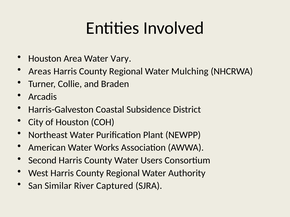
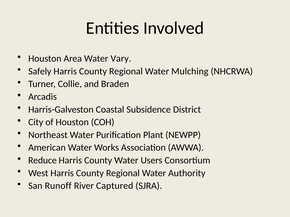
Areas: Areas -> Safely (40, 71)
Second: Second -> Reduce (42, 161)
Similar: Similar -> Runoff (58, 186)
